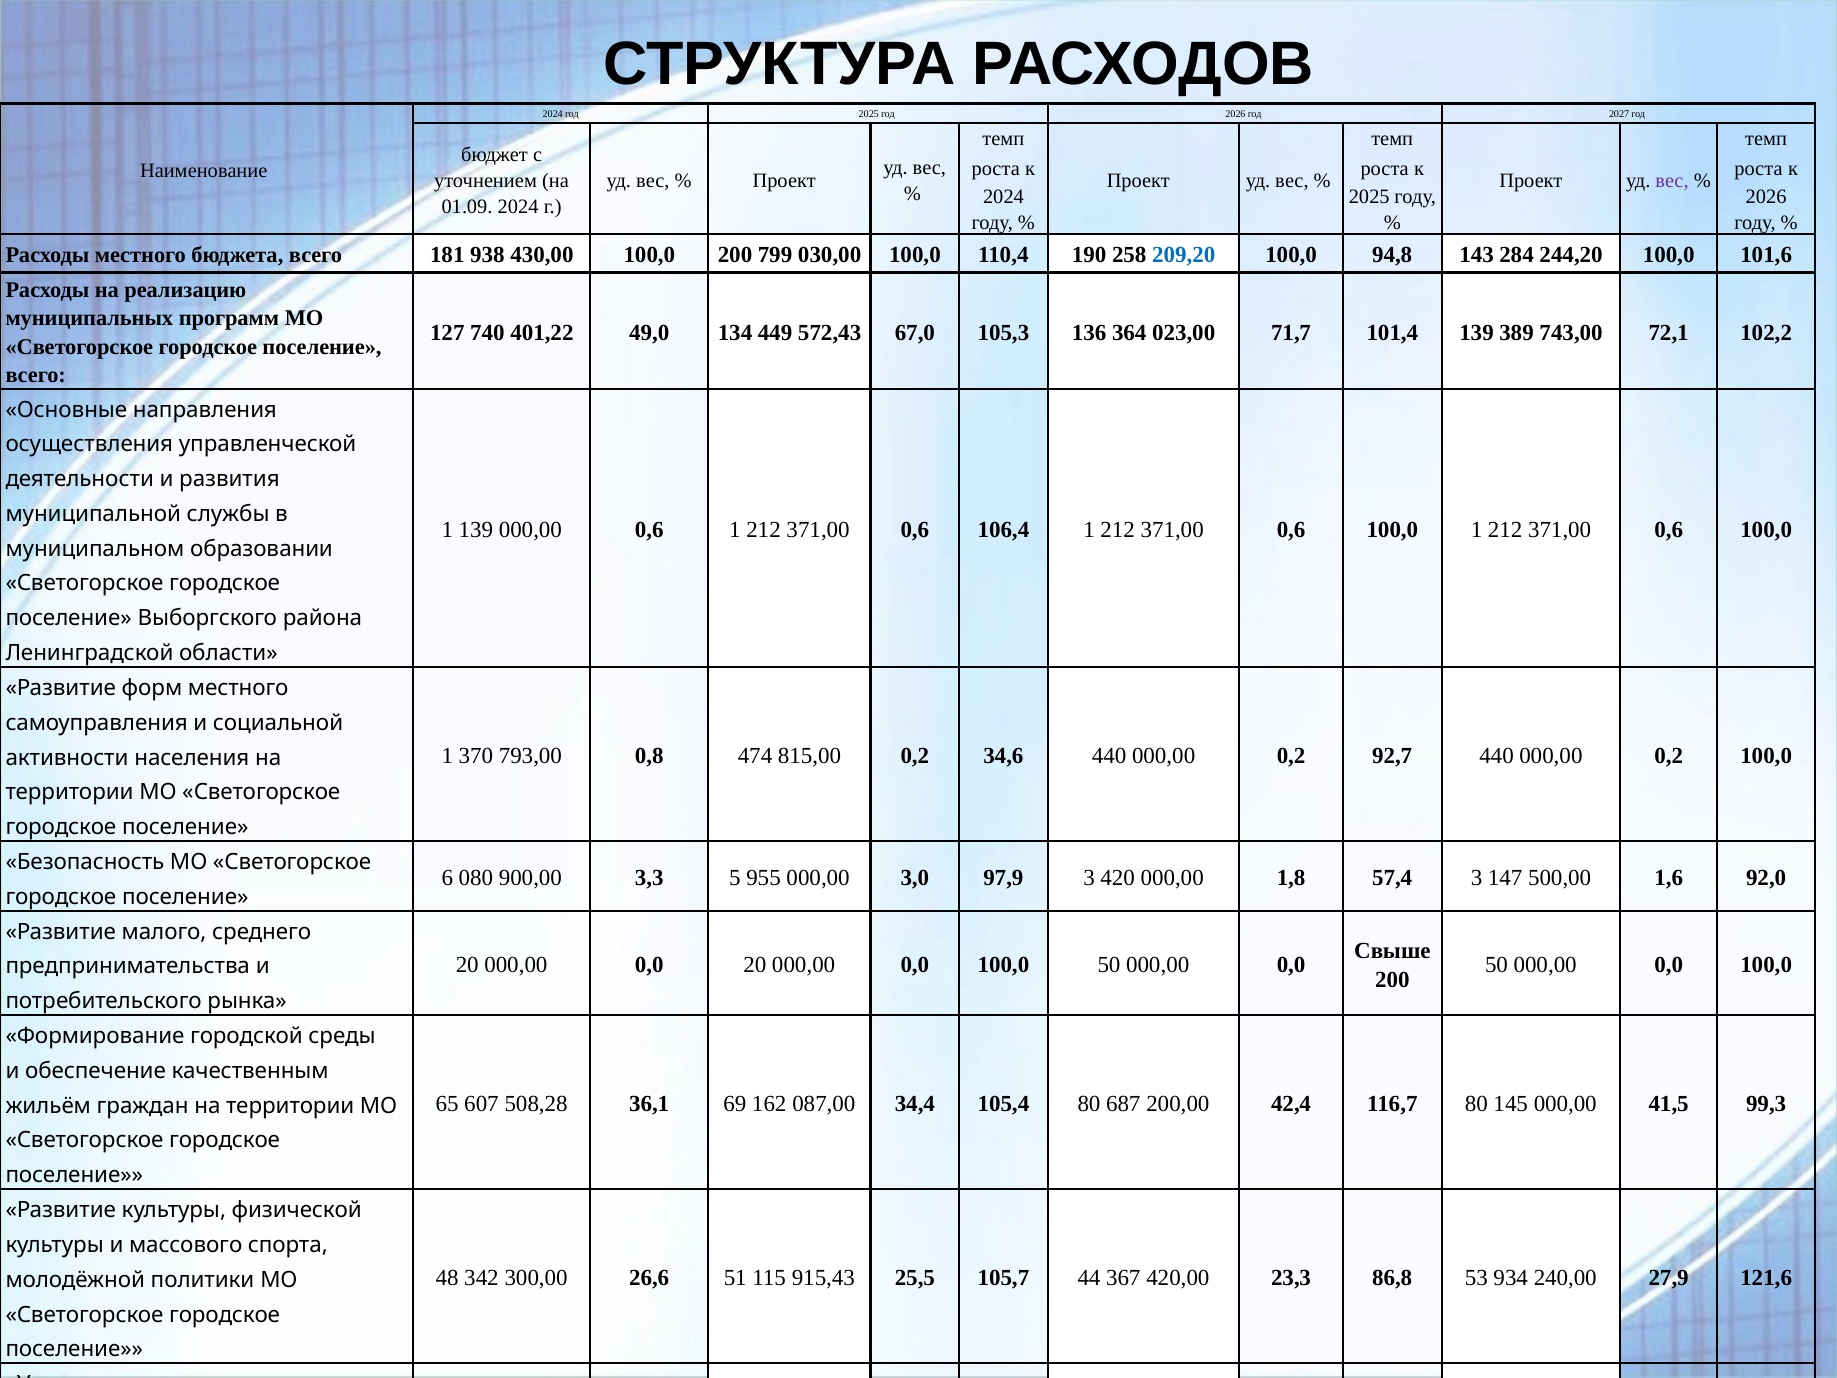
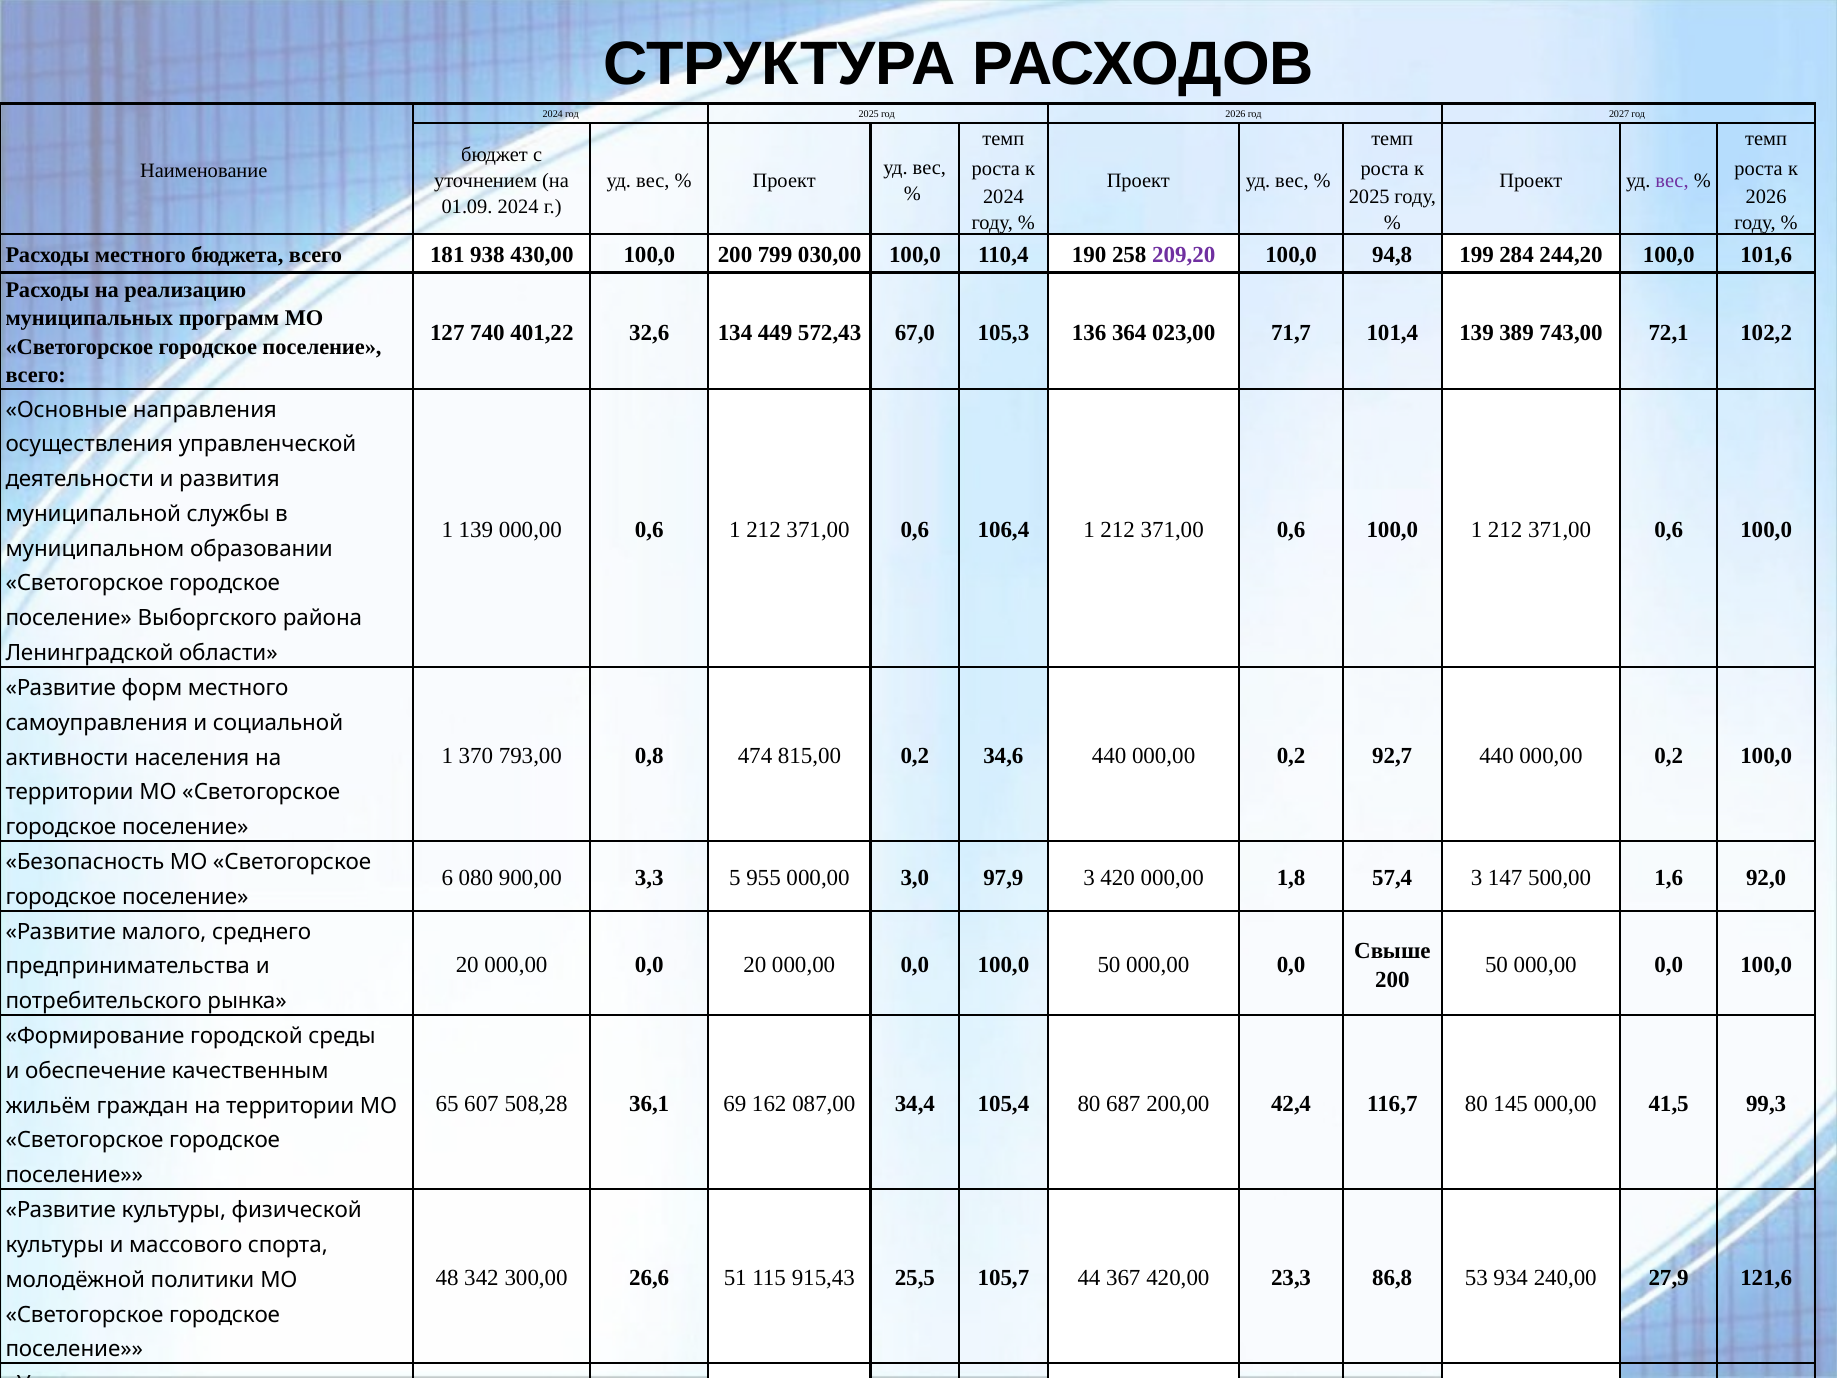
209,20 colour: blue -> purple (1184, 255)
143: 143 -> 199 (1477, 255)
49,0: 49,0 -> 32,6 (649, 333)
